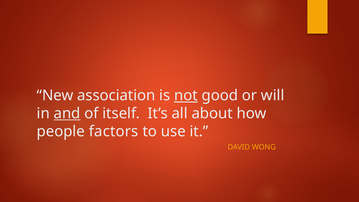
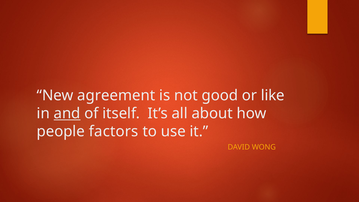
association: association -> agreement (116, 95)
not underline: present -> none (186, 95)
will: will -> like (273, 95)
